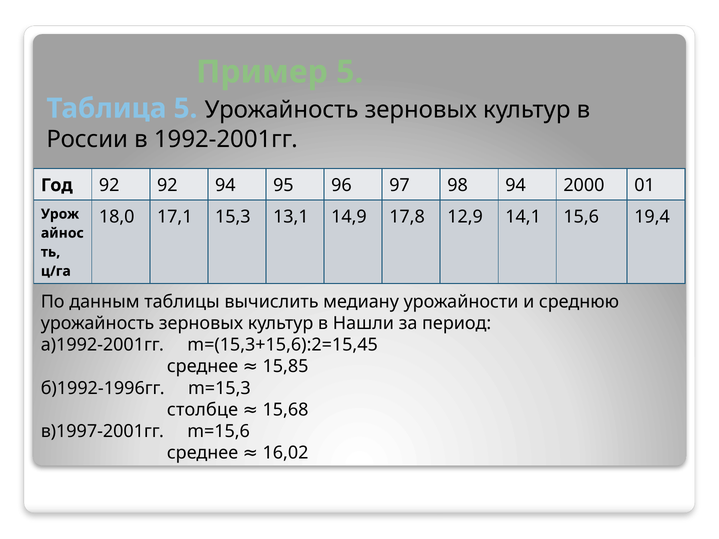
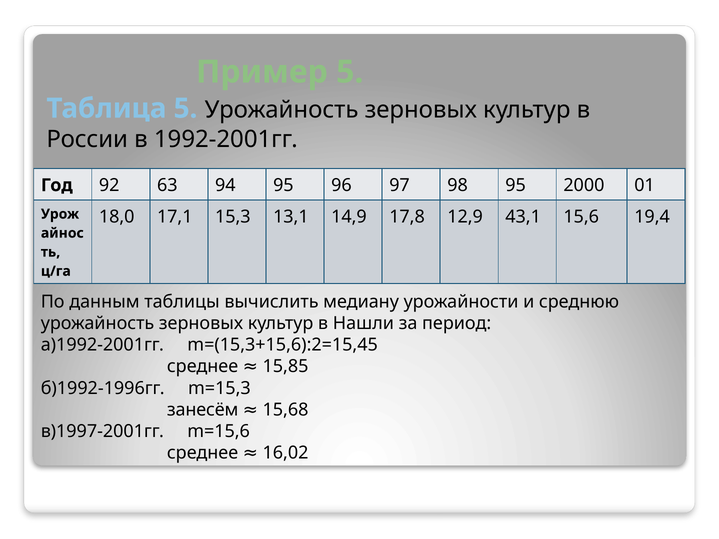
92 92: 92 -> 63 (167, 185)
98 94: 94 -> 95 (516, 185)
14,1: 14,1 -> 43,1 (523, 217)
столбце: столбце -> занесём (203, 410)
